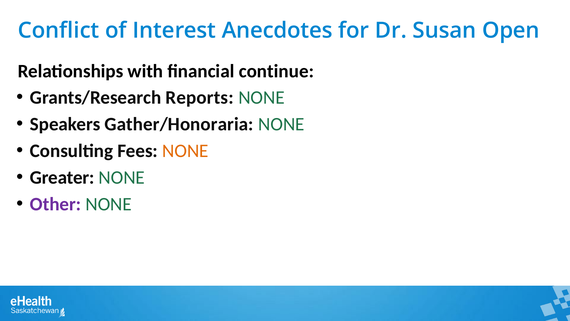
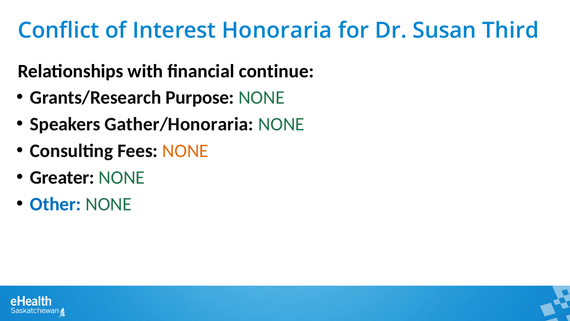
Anecdotes: Anecdotes -> Honoraria (277, 30)
Open: Open -> Third (511, 30)
Reports: Reports -> Purpose (200, 98)
Other colour: purple -> blue (55, 204)
